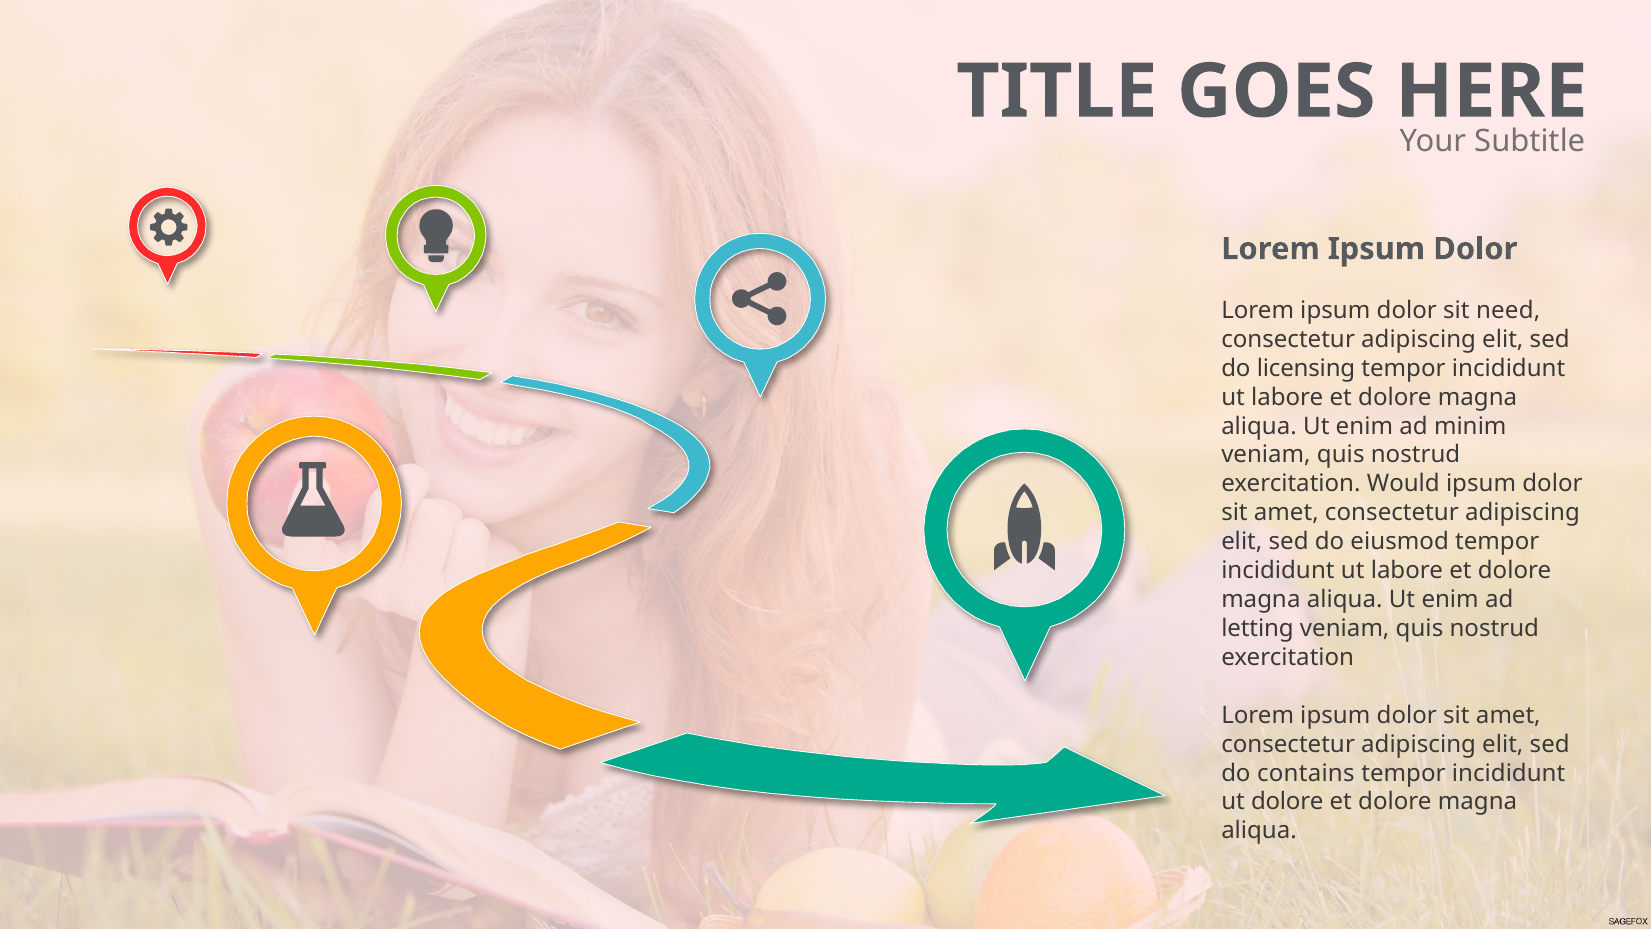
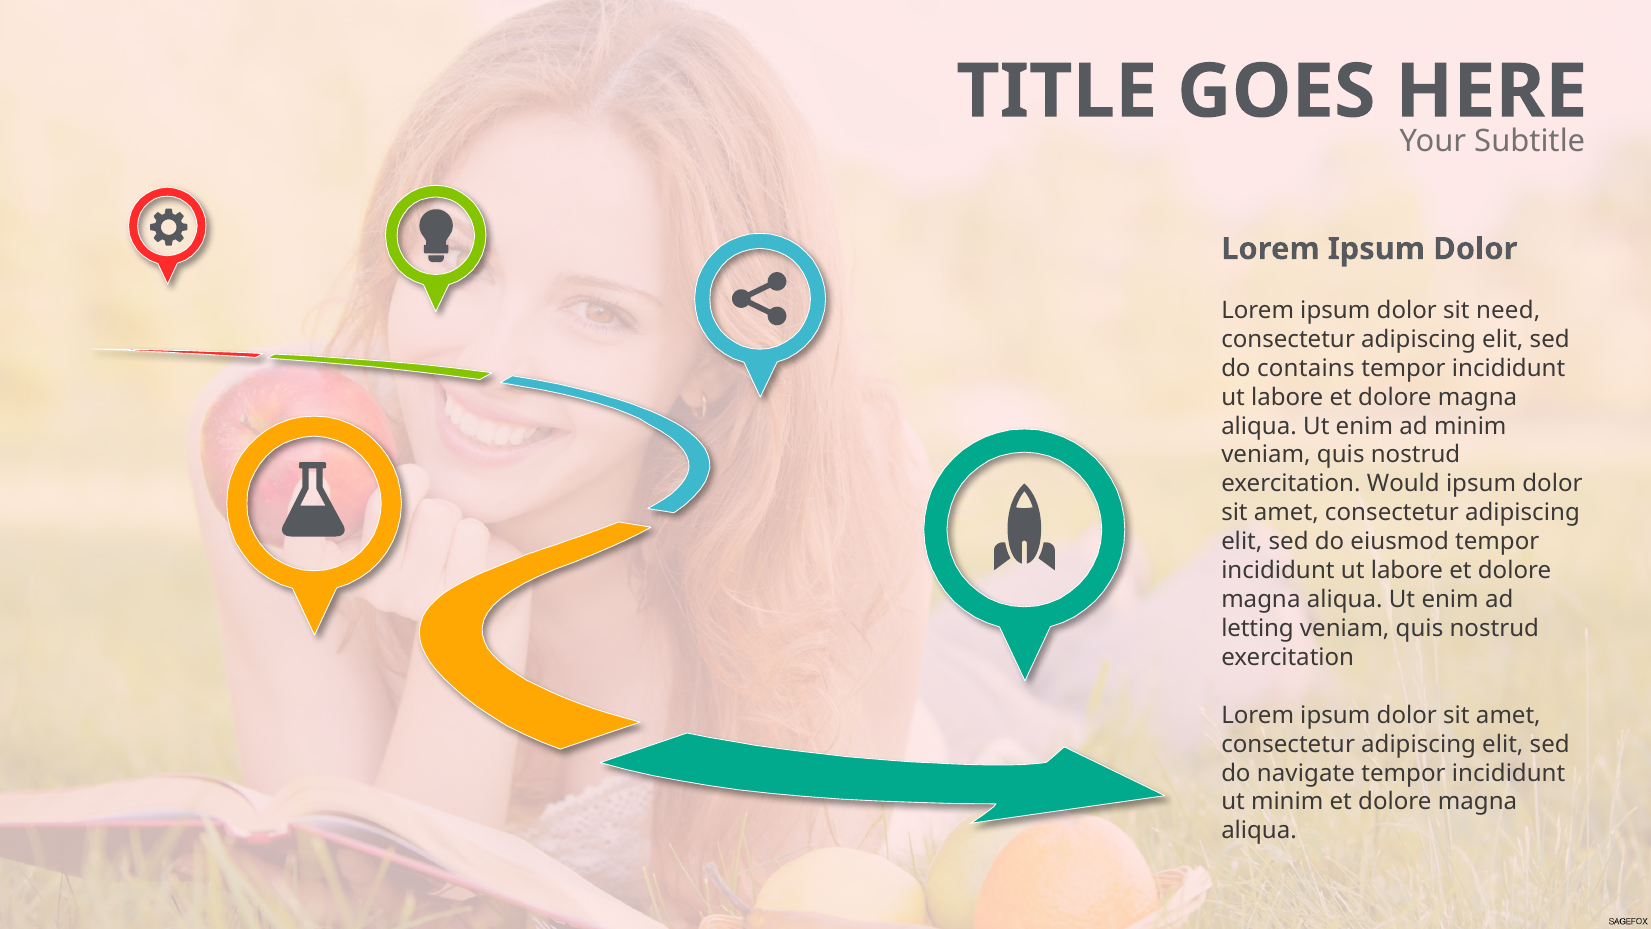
licensing: licensing -> contains (1306, 368)
contains: contains -> navigate (1306, 773)
ut dolore: dolore -> minim (1287, 802)
